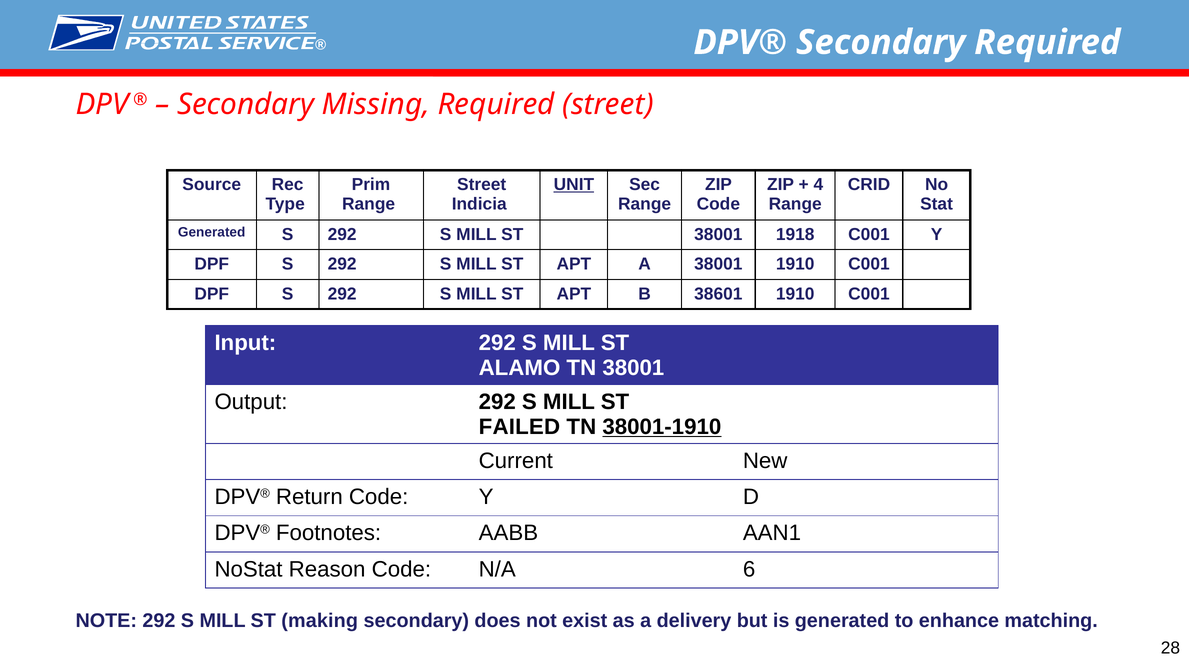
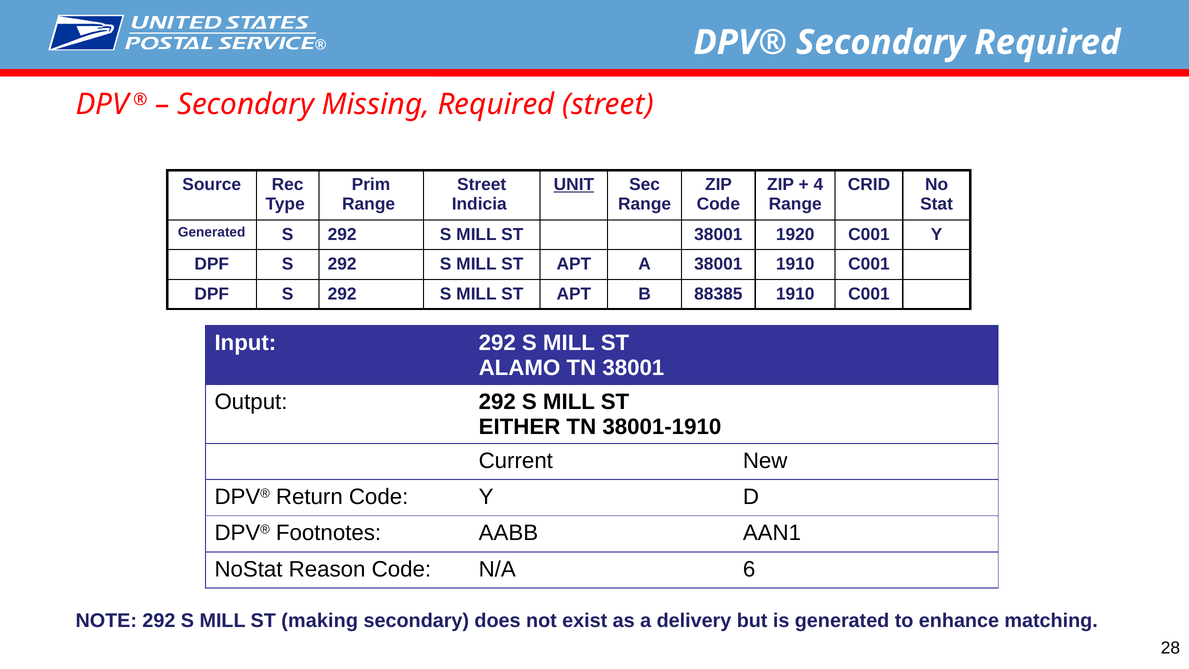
1918: 1918 -> 1920 (795, 234)
38601: 38601 -> 88385 (718, 294)
FAILED: FAILED -> EITHER (520, 427)
38001-1910 underline: present -> none (662, 427)
